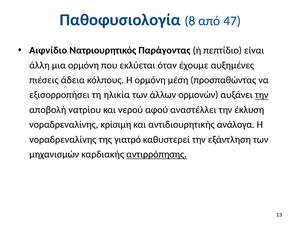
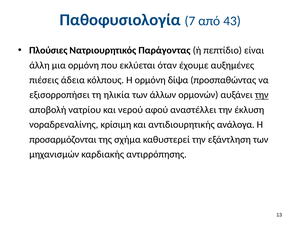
8: 8 -> 7 (190, 21)
47: 47 -> 43 (232, 21)
Αιφνίδιο: Αιφνίδιο -> Πλούσιες (48, 50)
μέση: μέση -> δίψα (178, 80)
νοραδρεναλίνης: νοραδρεναλίνης -> προσαρμόζονται (63, 140)
γιατρό: γιατρό -> σχήμα (127, 140)
αντιρρόπησης underline: present -> none (156, 154)
